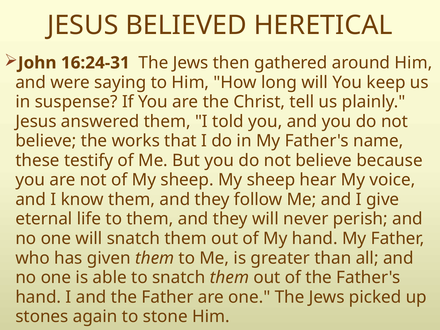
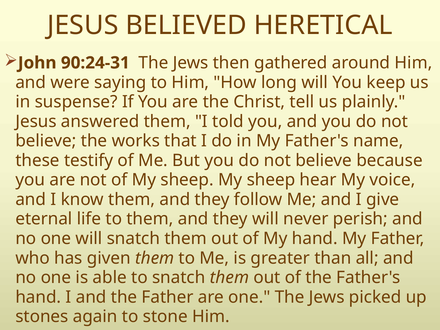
16:24-31: 16:24-31 -> 90:24-31 (95, 63)
